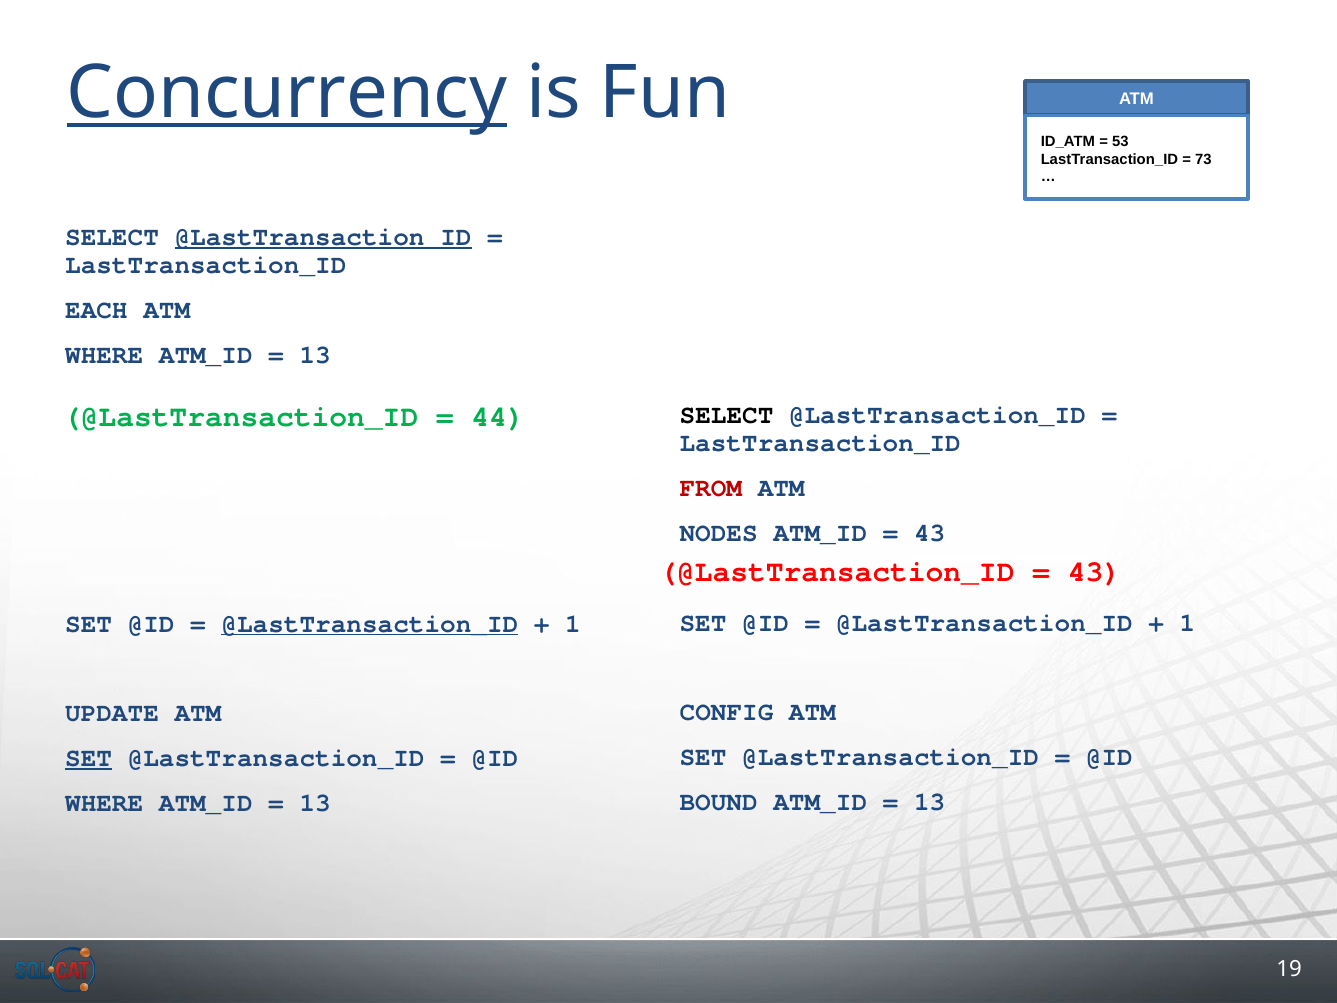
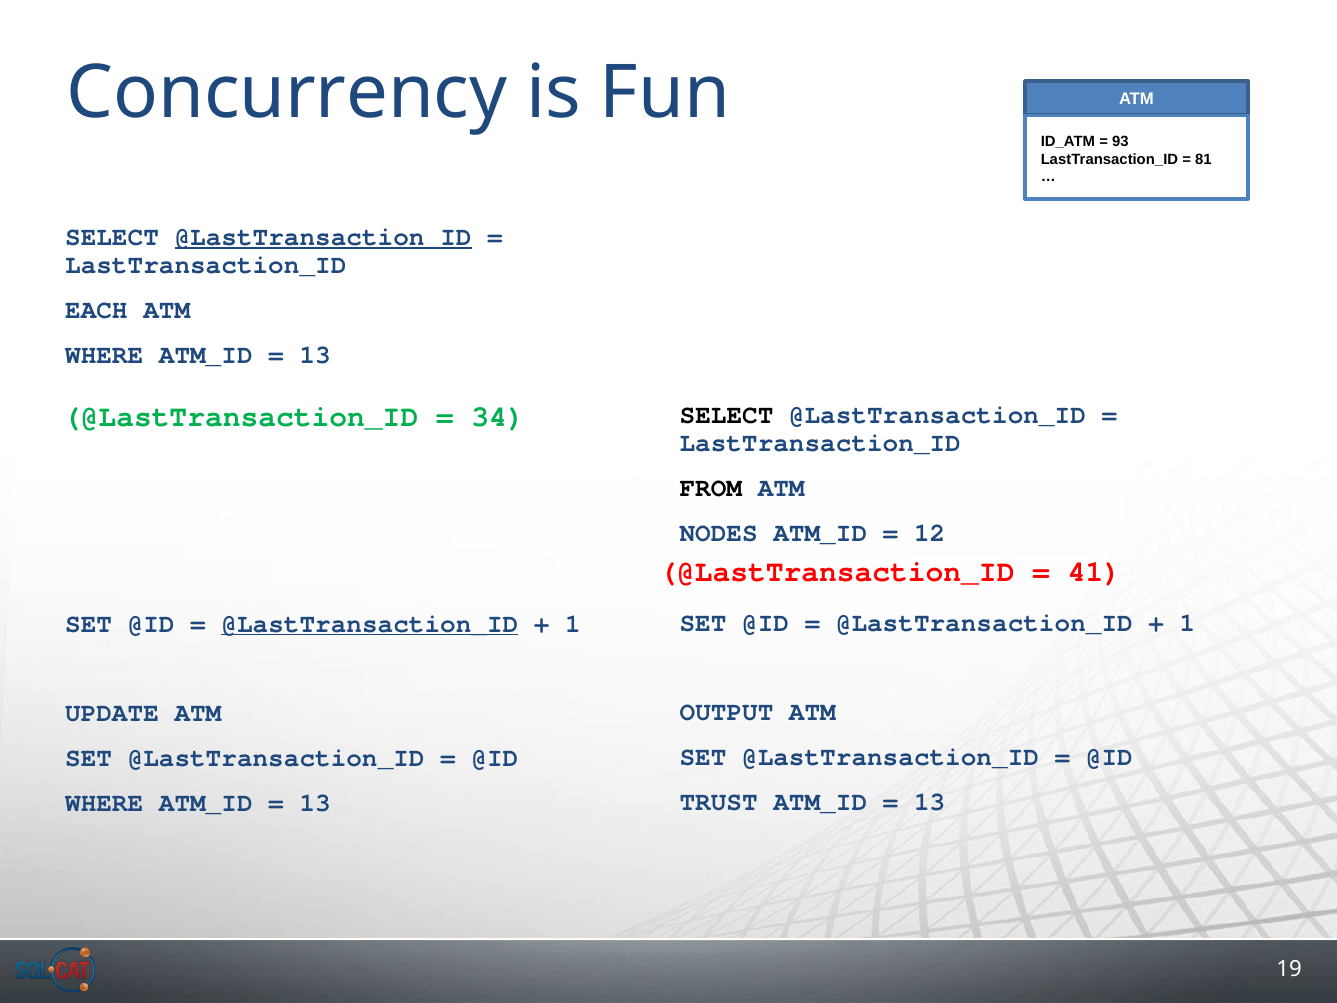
Concurrency underline: present -> none (287, 93)
53: 53 -> 93 (1120, 141)
73: 73 -> 81 (1203, 159)
44: 44 -> 34 (498, 416)
FROM colour: red -> black (711, 488)
43: 43 -> 12 (930, 533)
43: 43 -> 41 (1094, 572)
CONFIG: CONFIG -> OUTPUT (727, 712)
SET underline: present -> none (89, 758)
BOUND: BOUND -> TRUST (719, 802)
